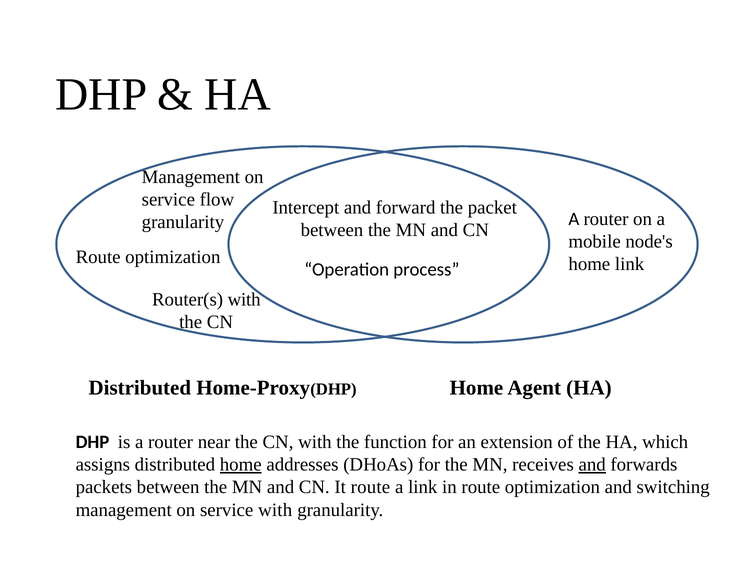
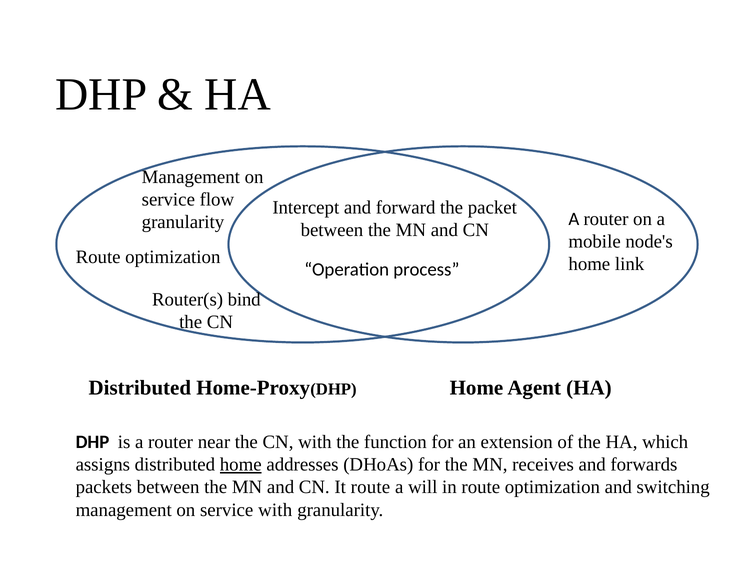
Router(s with: with -> bind (244, 299)
and underline: present -> none (592, 464)
a link: link -> will (423, 487)
